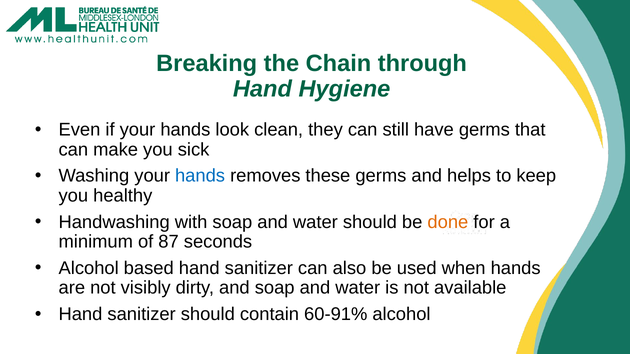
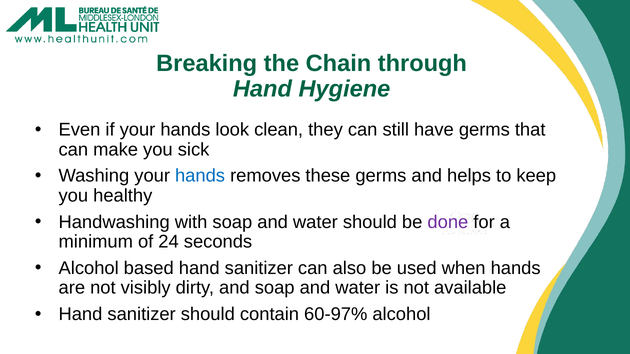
done colour: orange -> purple (448, 222)
87: 87 -> 24 (169, 242)
60-91%: 60-91% -> 60-97% (336, 315)
